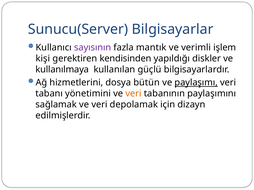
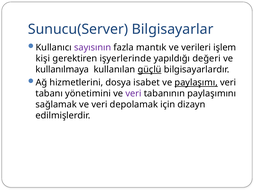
verimli: verimli -> verileri (196, 48)
kendisinden: kendisinden -> işyerlerinde (125, 59)
diskler: diskler -> değeri (207, 59)
güçlü underline: none -> present (150, 70)
bütün: bütün -> isabet (147, 83)
veri colour: orange -> purple (134, 94)
